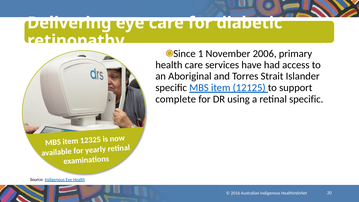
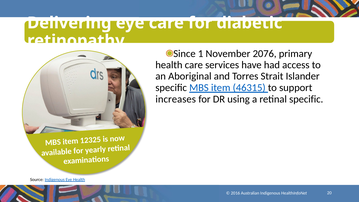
2006: 2006 -> 2076 (265, 54)
12125: 12125 -> 46315 (249, 88)
complete: complete -> increases (176, 99)
